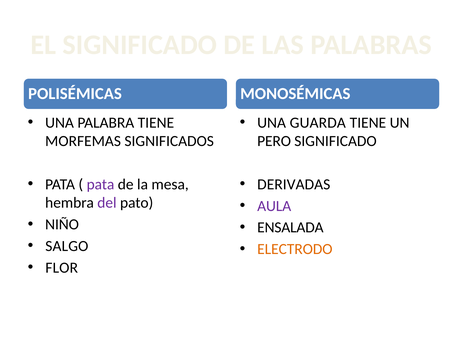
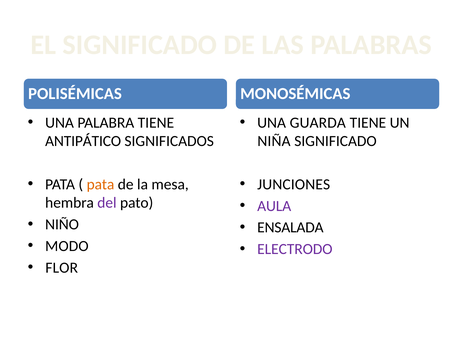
MORFEMAS: MORFEMAS -> ANTIPÁTICO (83, 141)
PERO: PERO -> NIÑA (274, 141)
pata colour: purple -> orange (100, 184)
DERIVADAS: DERIVADAS -> JUNCIONES (294, 184)
SALGO: SALGO -> MODO (67, 246)
ELECTRODO colour: orange -> purple (295, 249)
